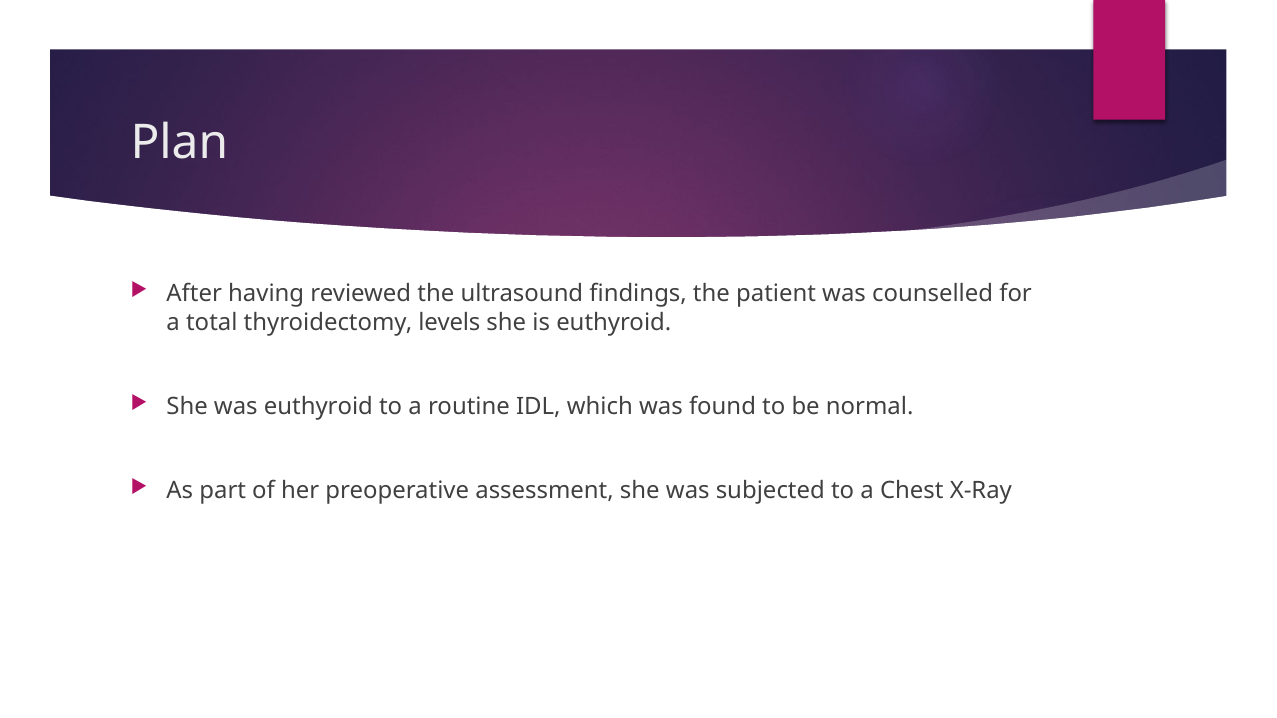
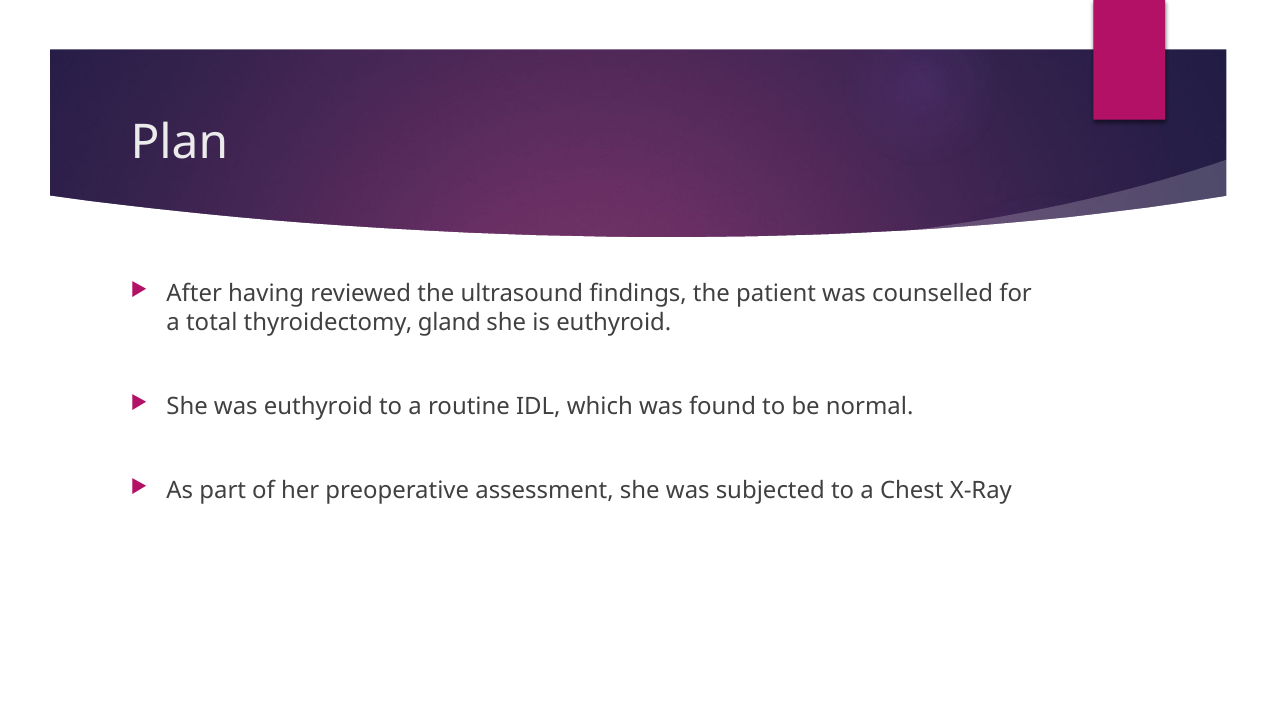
levels: levels -> gland (449, 322)
